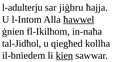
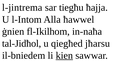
l-adulterju: l-adulterju -> l-jintrema (22, 7)
jiġbru: jiġbru -> tiegħu (71, 7)
ħawwel underline: present -> none (79, 19)
kollha: kollha -> jħarsu (98, 43)
